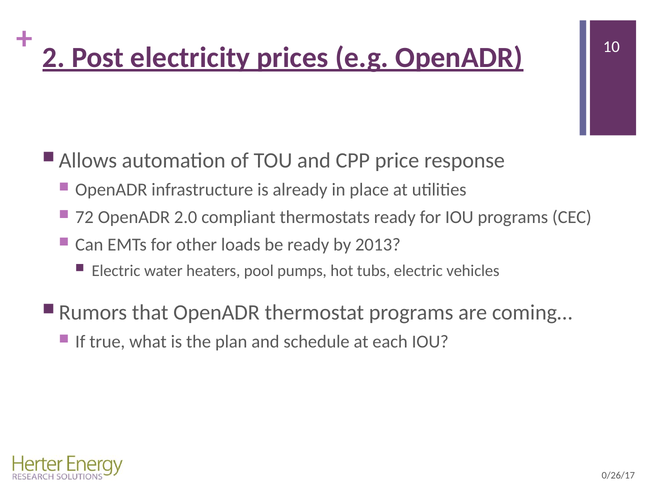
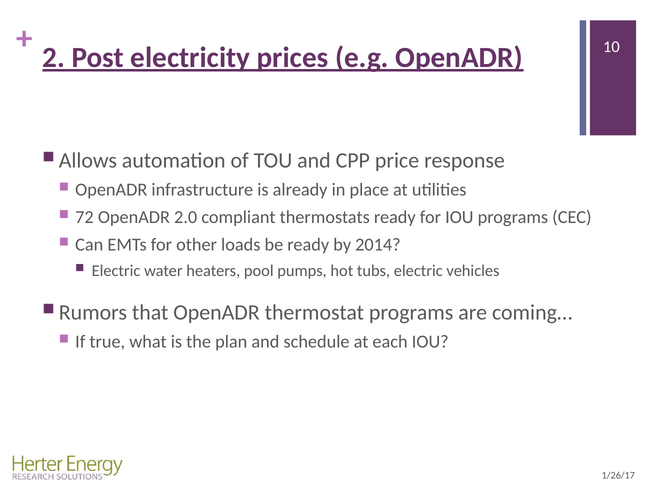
2013: 2013 -> 2014 (378, 244)
0/26/17: 0/26/17 -> 1/26/17 (618, 475)
